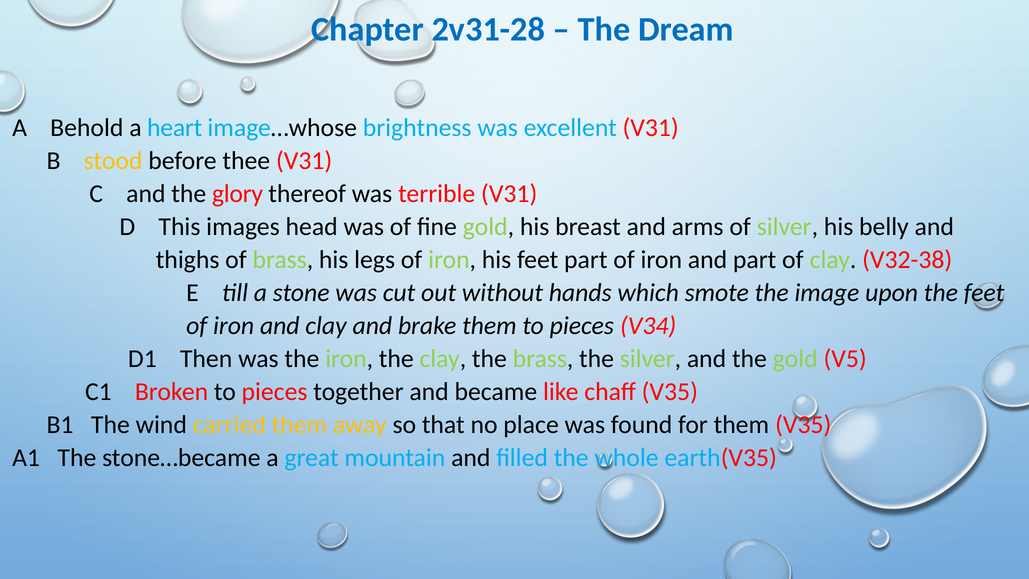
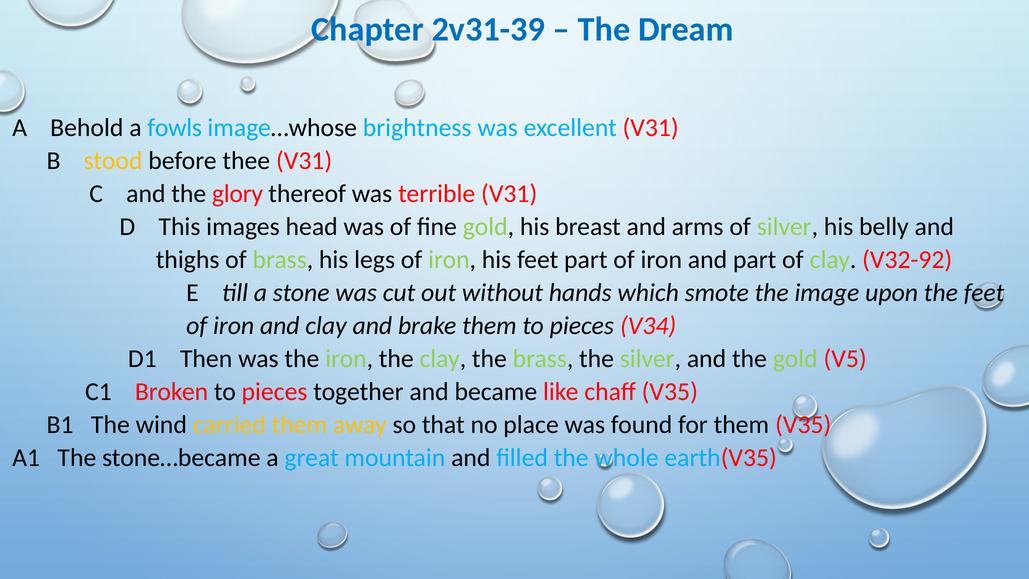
2v31-28: 2v31-28 -> 2v31-39 (488, 29)
heart: heart -> fowls (175, 127)
V32-38: V32-38 -> V32-92 (907, 260)
